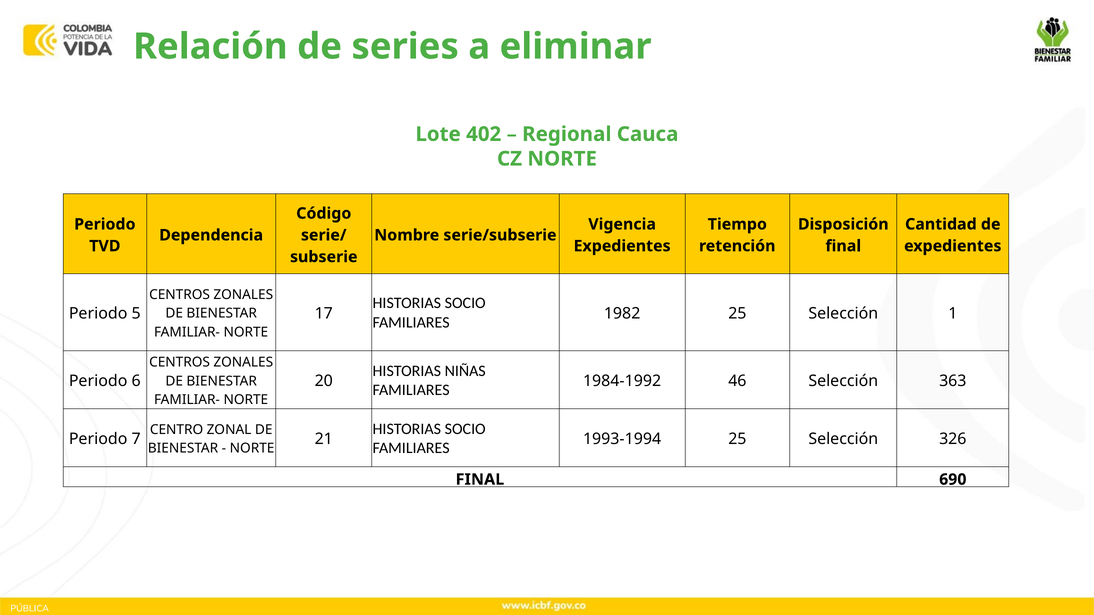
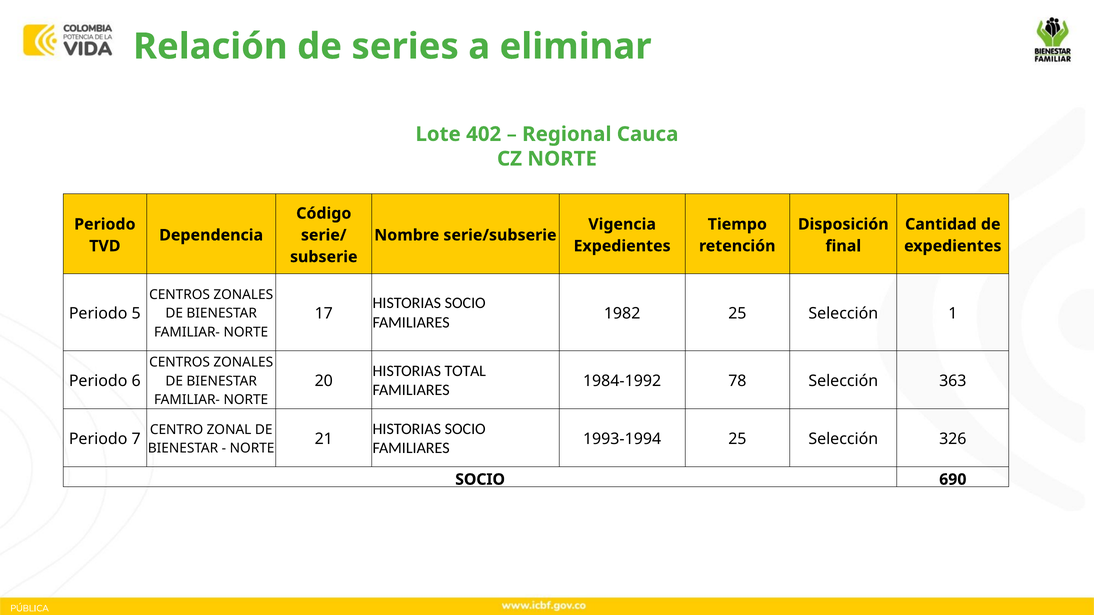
NIÑAS: NIÑAS -> TOTAL (465, 371)
46: 46 -> 78 (737, 381)
FINAL: FINAL -> SOCIO (480, 480)
